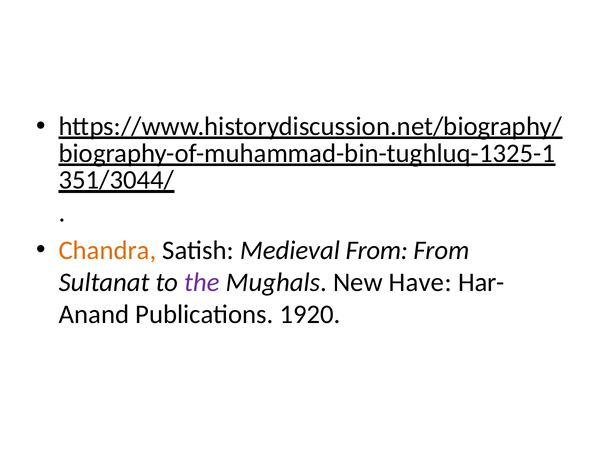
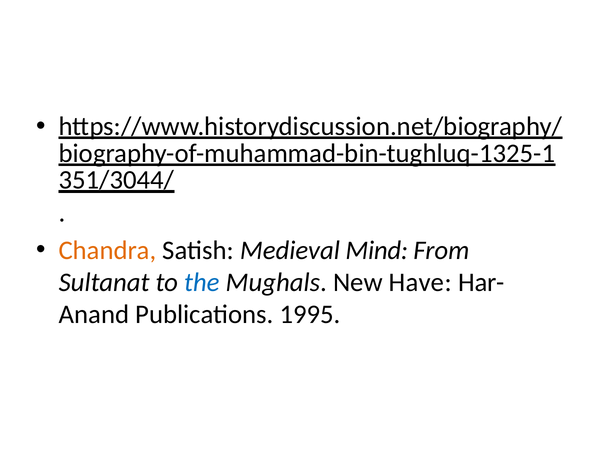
Medieval From: From -> Mind (377, 250)
the colour: purple -> blue (202, 282)
1920: 1920 -> 1995 (310, 314)
